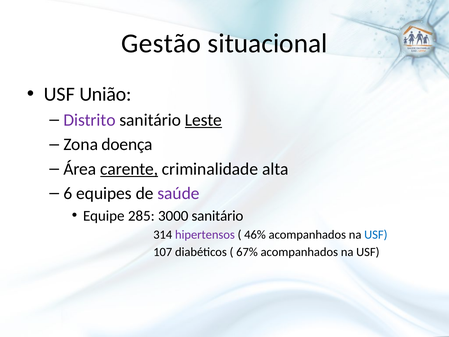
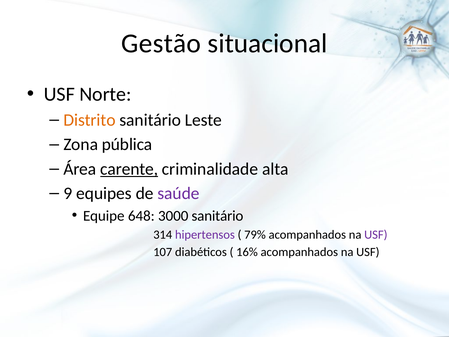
União: União -> Norte (105, 94)
Distrito colour: purple -> orange (89, 120)
Leste underline: present -> none (203, 120)
doença: doença -> pública (127, 144)
6: 6 -> 9 (68, 193)
285: 285 -> 648 (141, 216)
46%: 46% -> 79% (255, 234)
USF colour: blue -> purple (376, 234)
67%: 67% -> 16% (247, 252)
